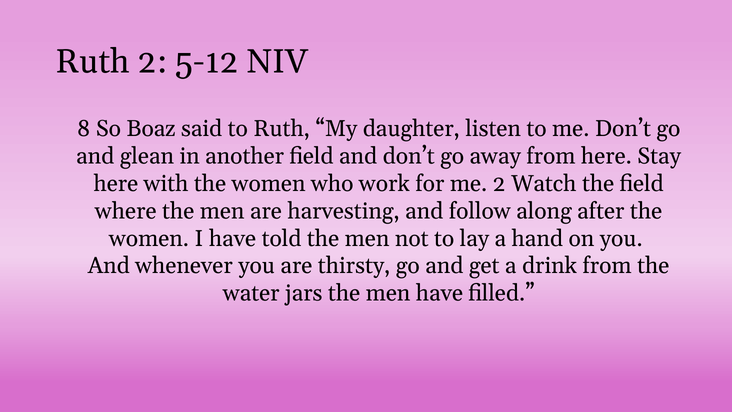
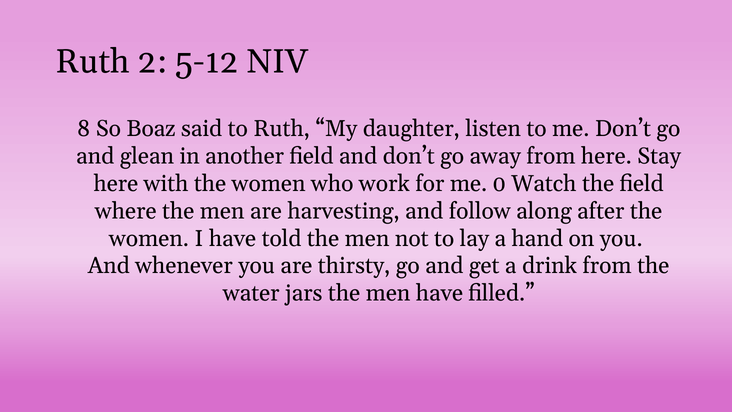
me 2: 2 -> 0 (499, 183)
